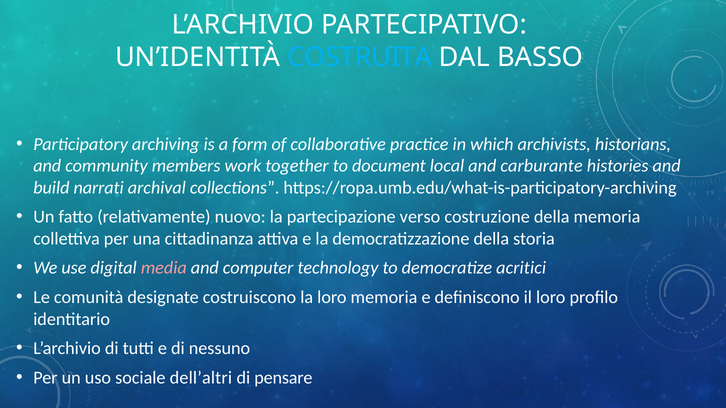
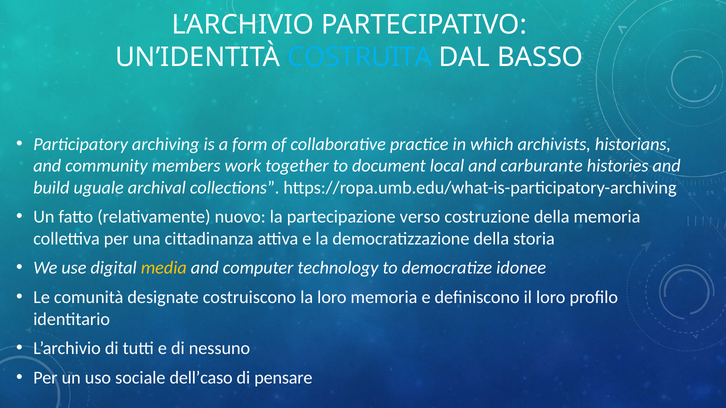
narrati: narrati -> uguale (99, 188)
media colour: pink -> yellow (164, 268)
acritici: acritici -> idonee (521, 268)
dell’altri: dell’altri -> dell’caso (201, 378)
